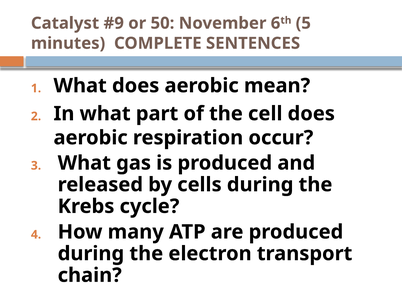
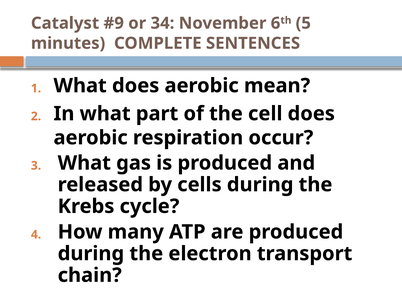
50: 50 -> 34 (162, 23)
